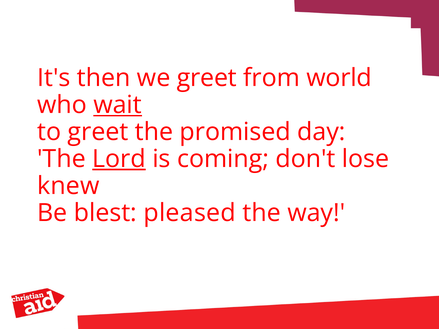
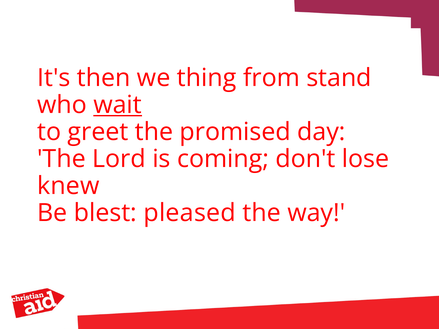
we greet: greet -> thing (207, 78)
world: world -> stand (339, 78)
Lord underline: present -> none (119, 159)
